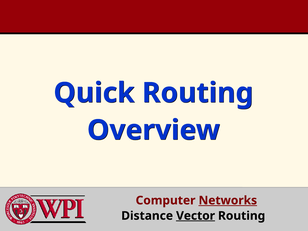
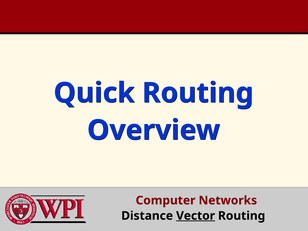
Networks underline: present -> none (228, 200)
